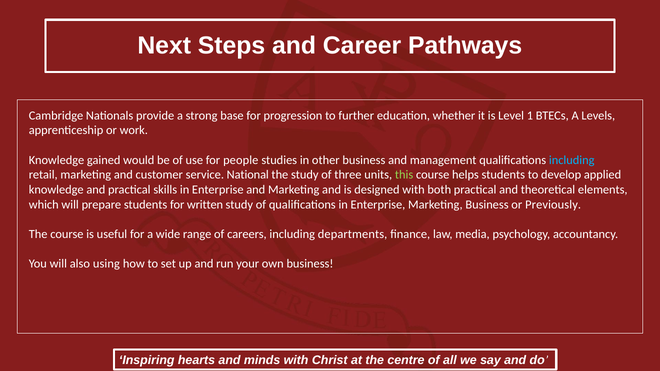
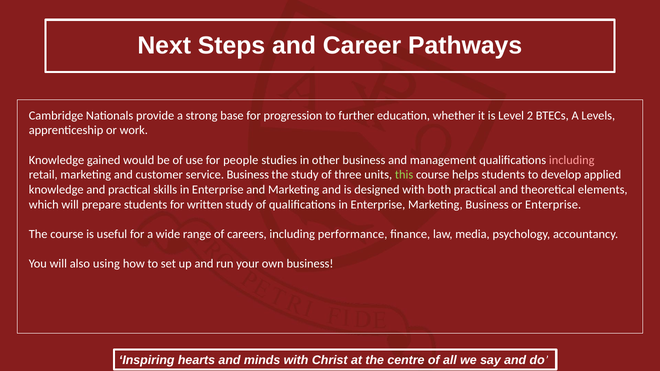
1: 1 -> 2 (530, 116)
including colour: light blue -> pink (572, 160)
service National: National -> Business (248, 175)
or Previously: Previously -> Enterprise (553, 205)
departments: departments -> performance (353, 234)
